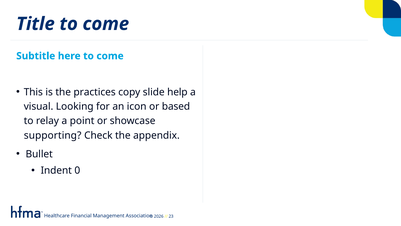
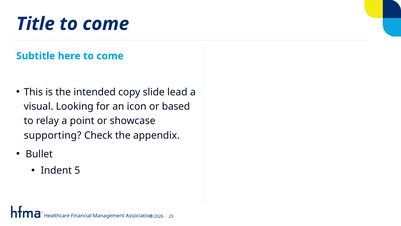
practices: practices -> intended (95, 92)
help: help -> lead (177, 92)
0: 0 -> 5 (77, 170)
